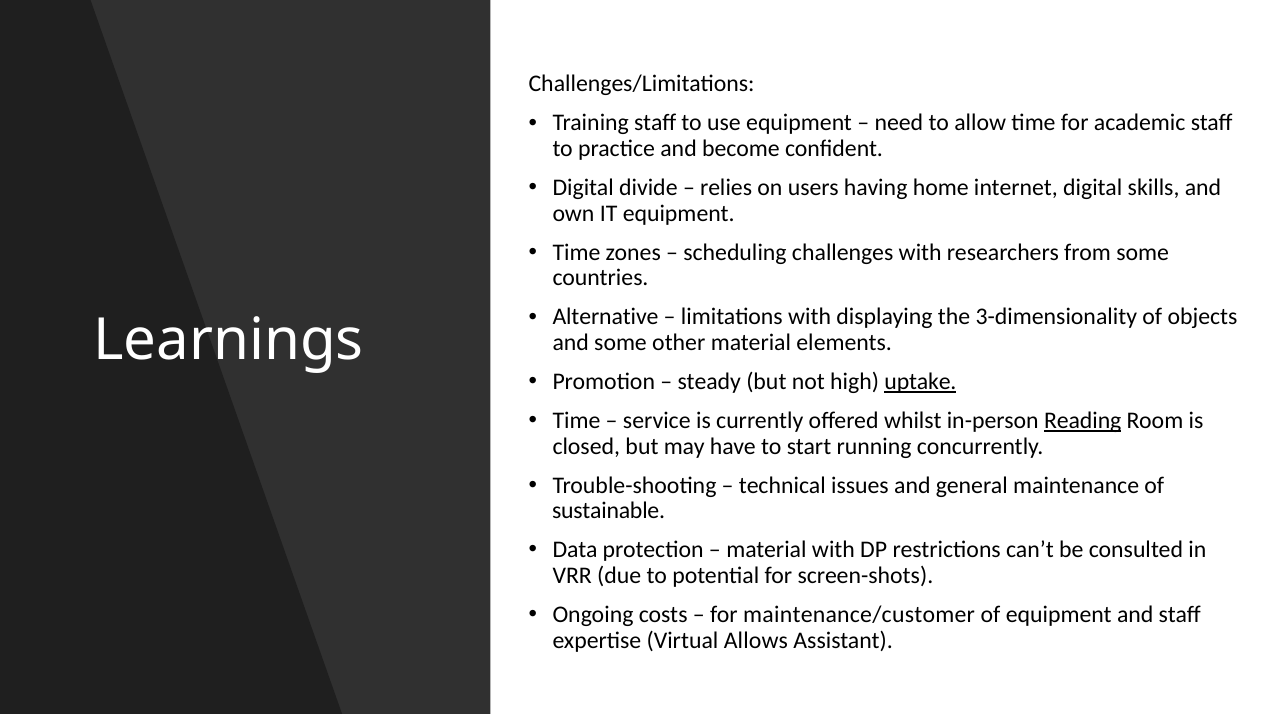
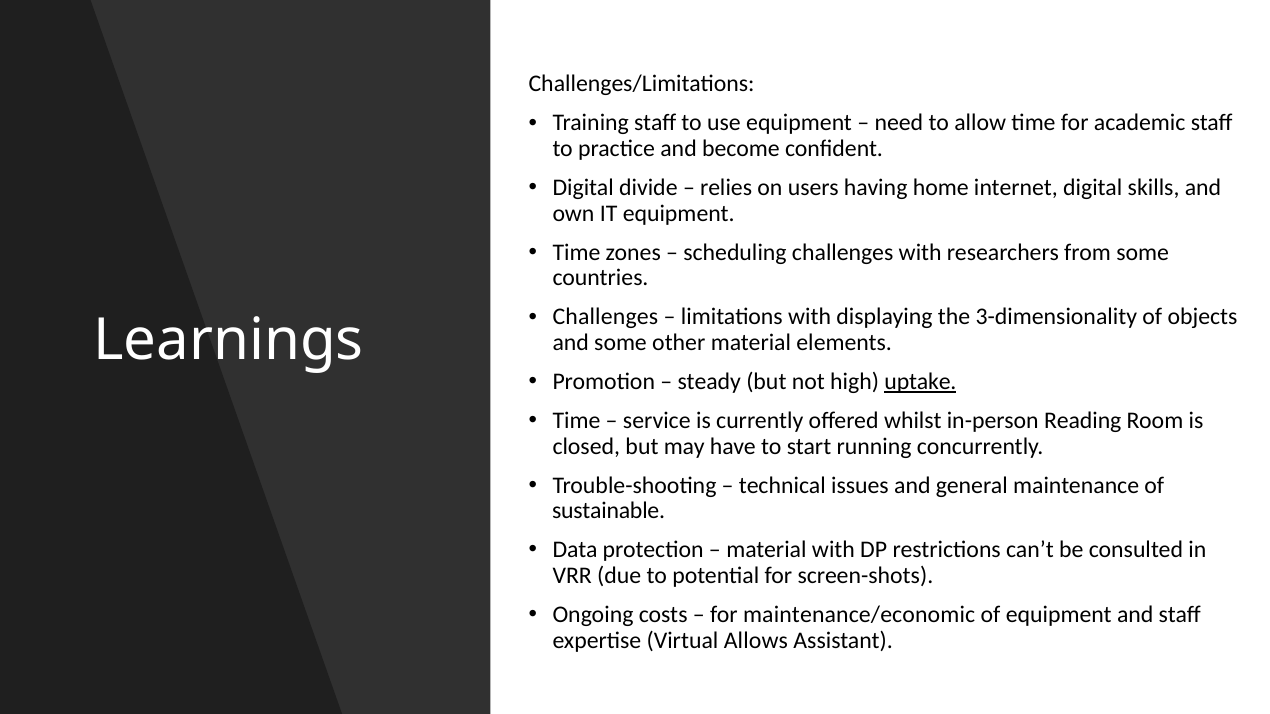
Alternative: Alternative -> Challenges (605, 317)
Reading underline: present -> none (1083, 421)
maintenance/customer: maintenance/customer -> maintenance/economic (859, 615)
